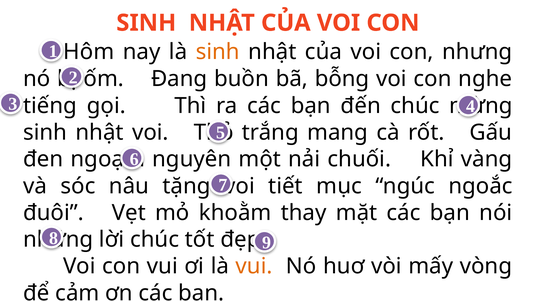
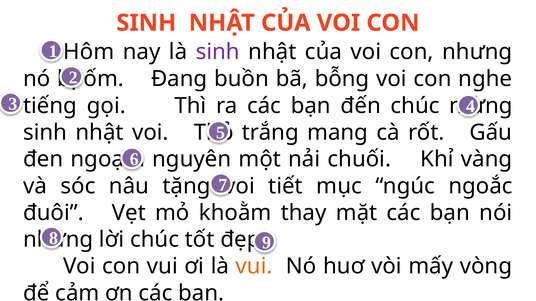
sinh colour: orange -> purple (218, 52)
